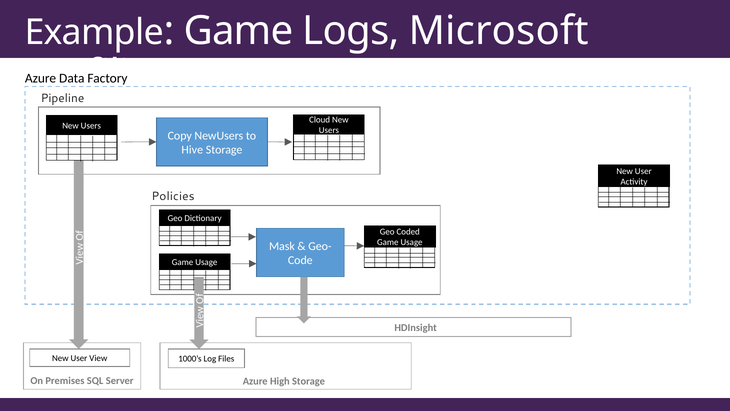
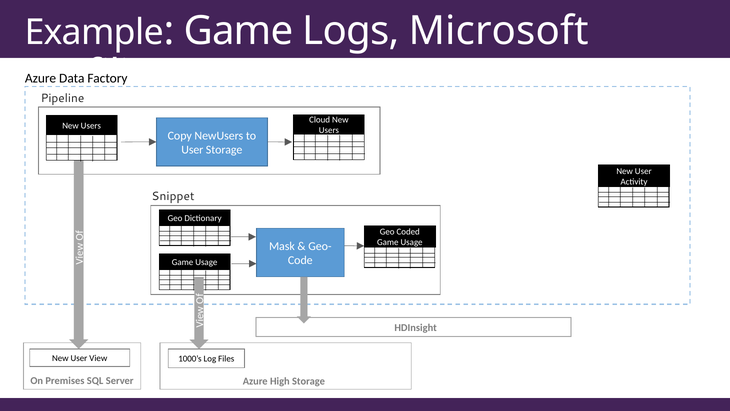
Hive: Hive -> User (192, 150)
Policies: Policies -> Snippet (173, 196)
